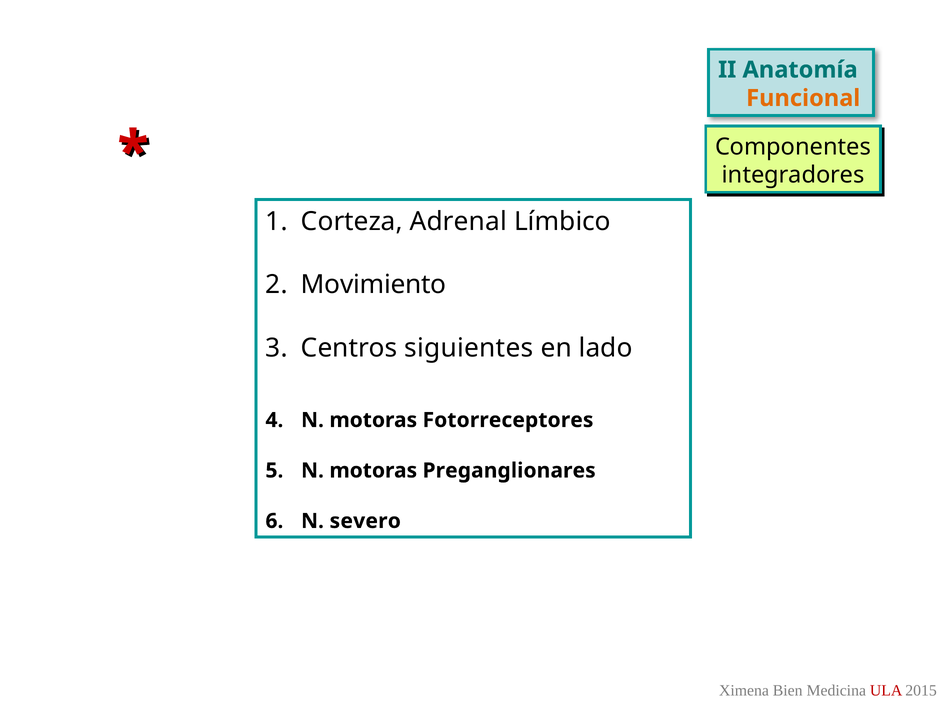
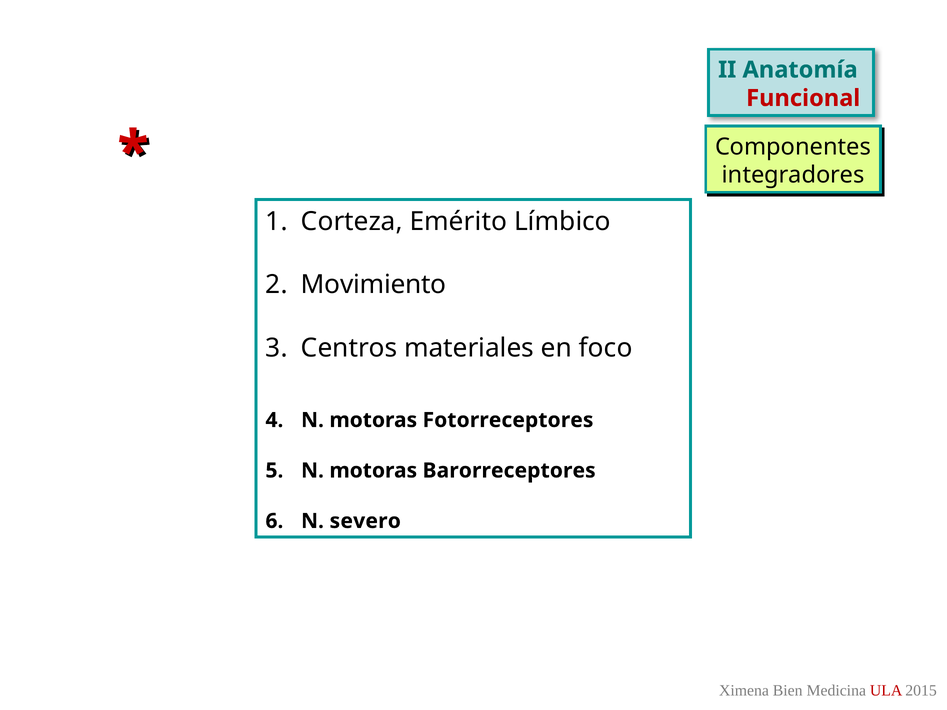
Funcional colour: orange -> red (803, 98)
Adrenal: Adrenal -> Emérito (458, 222)
siguientes: siguientes -> materiales (469, 348)
lado: lado -> foco (606, 348)
Preganglionares: Preganglionares -> Barorreceptores (509, 471)
